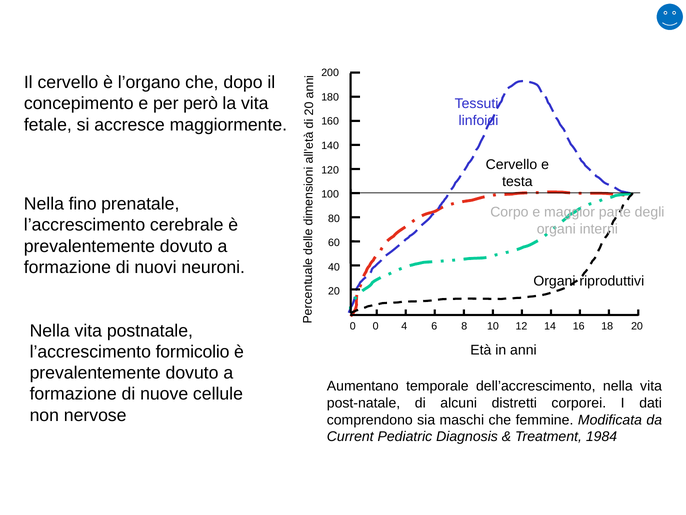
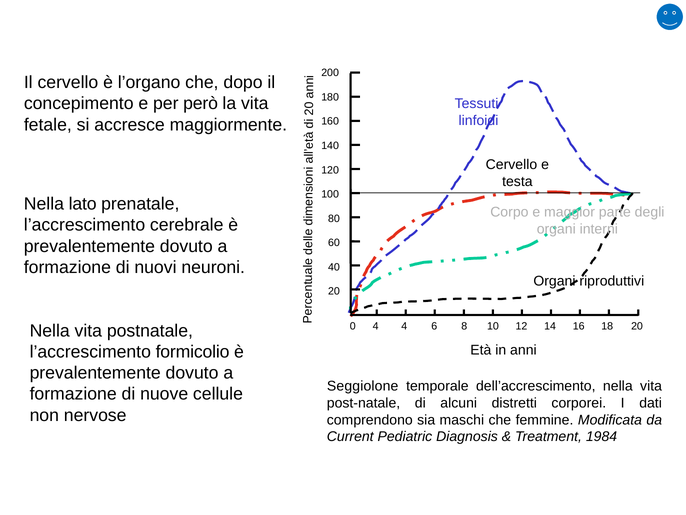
fino: fino -> lato (83, 204)
0 0: 0 -> 4 (376, 326)
Aumentano: Aumentano -> Seggiolone (363, 386)
